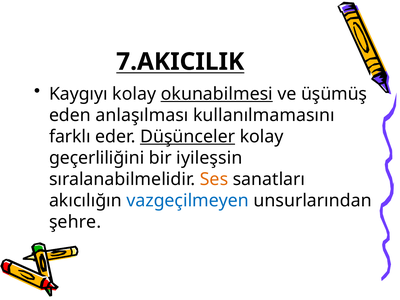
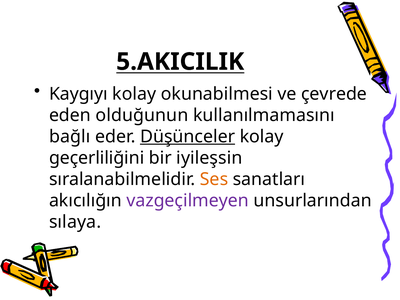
7.AKICILIK: 7.AKICILIK -> 5.AKICILIK (180, 62)
okunabilmesi underline: present -> none (217, 94)
üşümüş: üşümüş -> çevrede (334, 94)
anlaşılması: anlaşılması -> olduğunun (142, 115)
farklı: farklı -> bağlı (70, 137)
vazgeçilmeyen colour: blue -> purple (188, 201)
şehre: şehre -> sılaya (75, 222)
